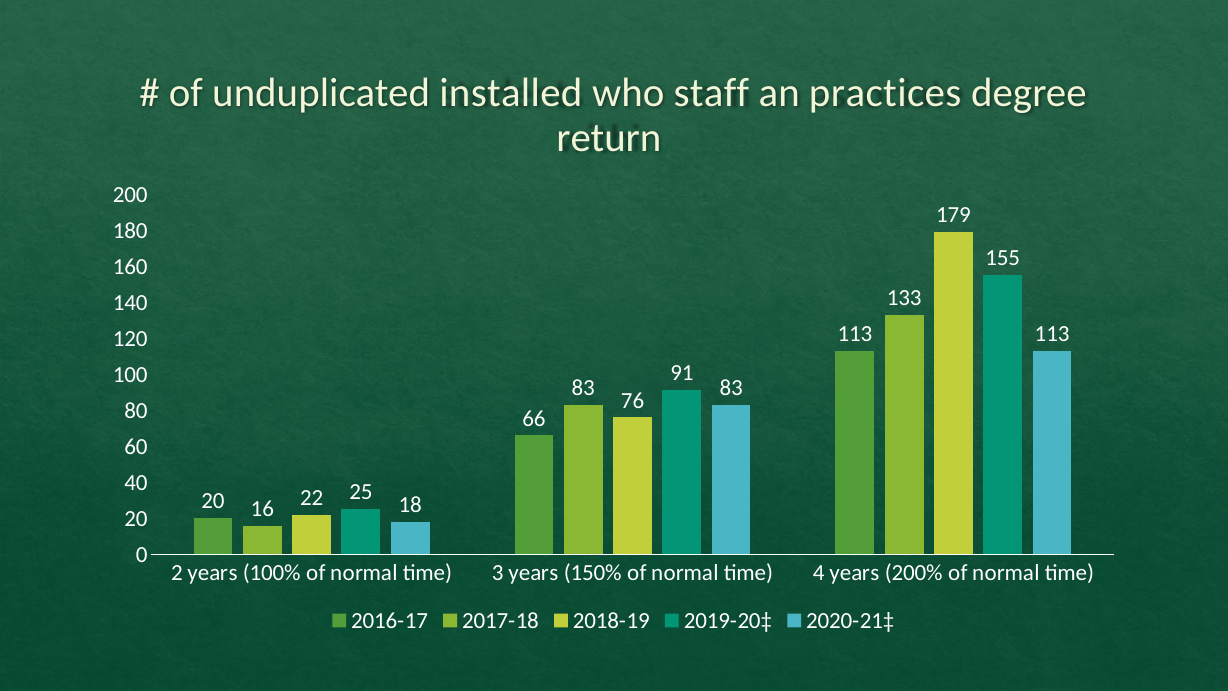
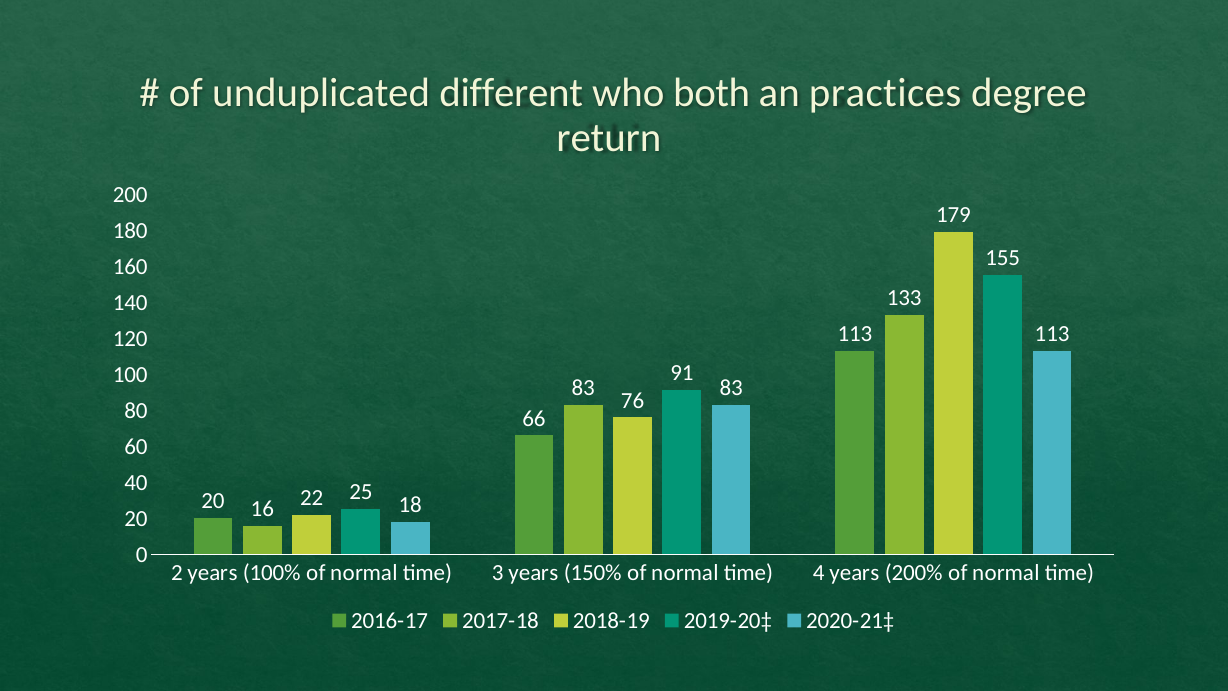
installed: installed -> different (511, 93)
staff: staff -> both (712, 93)
